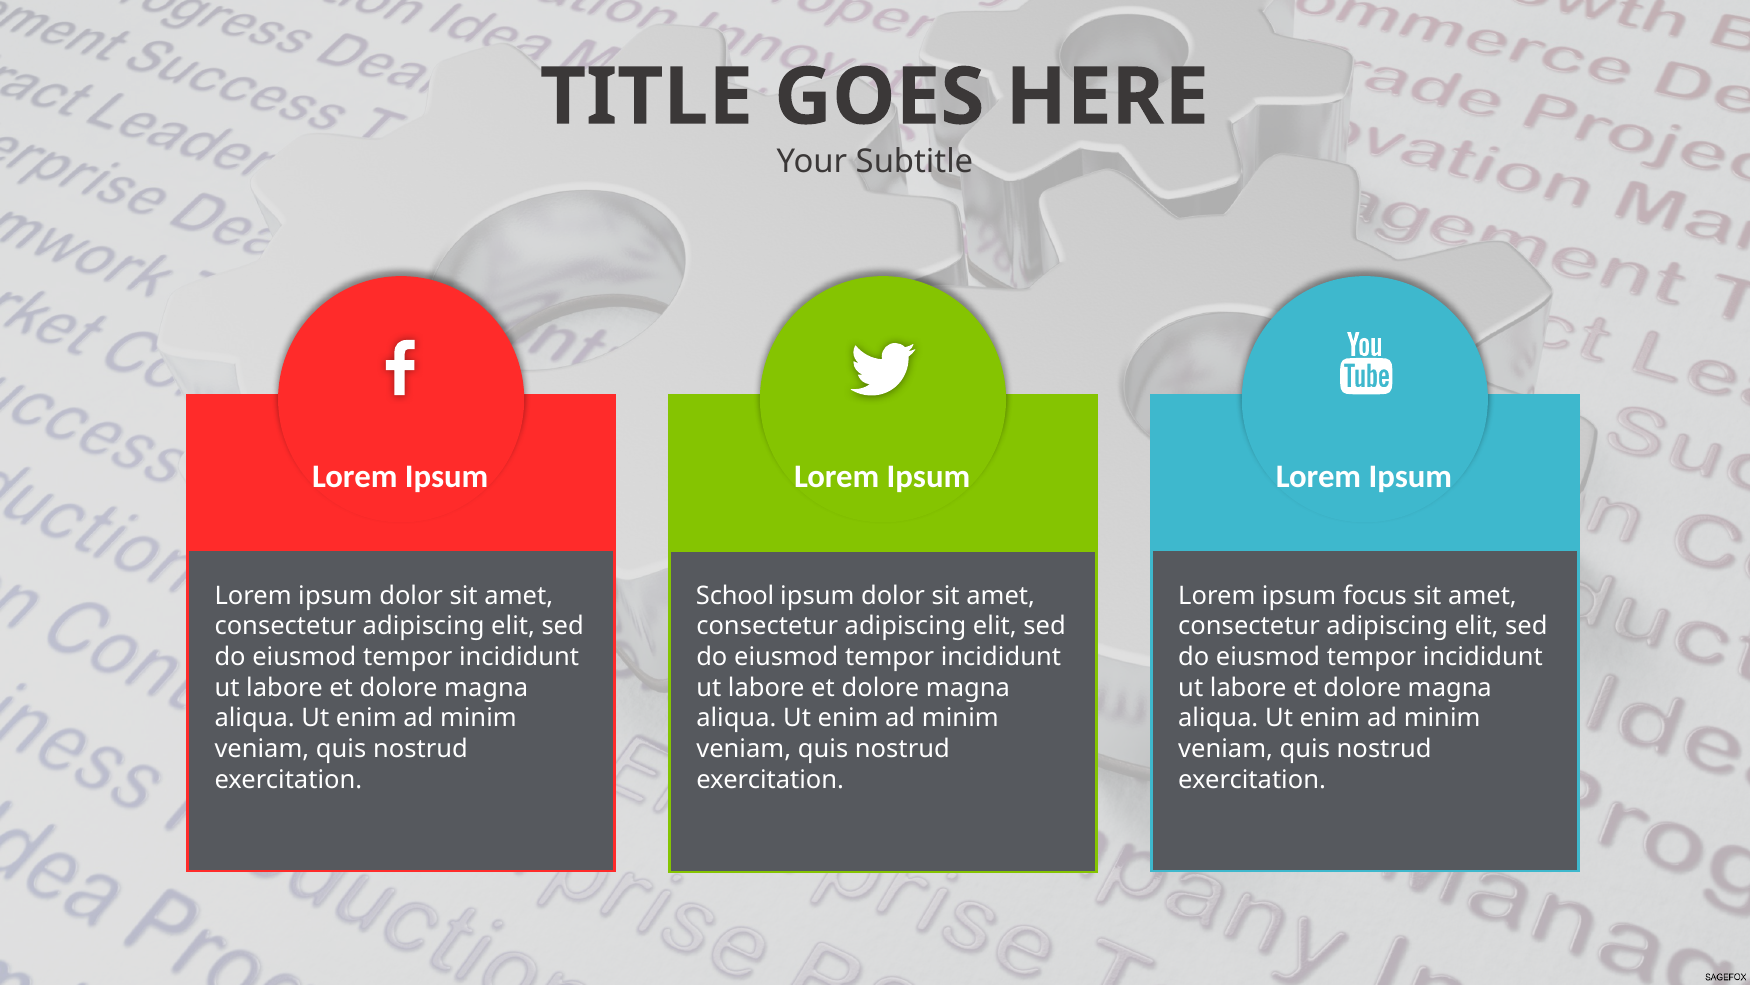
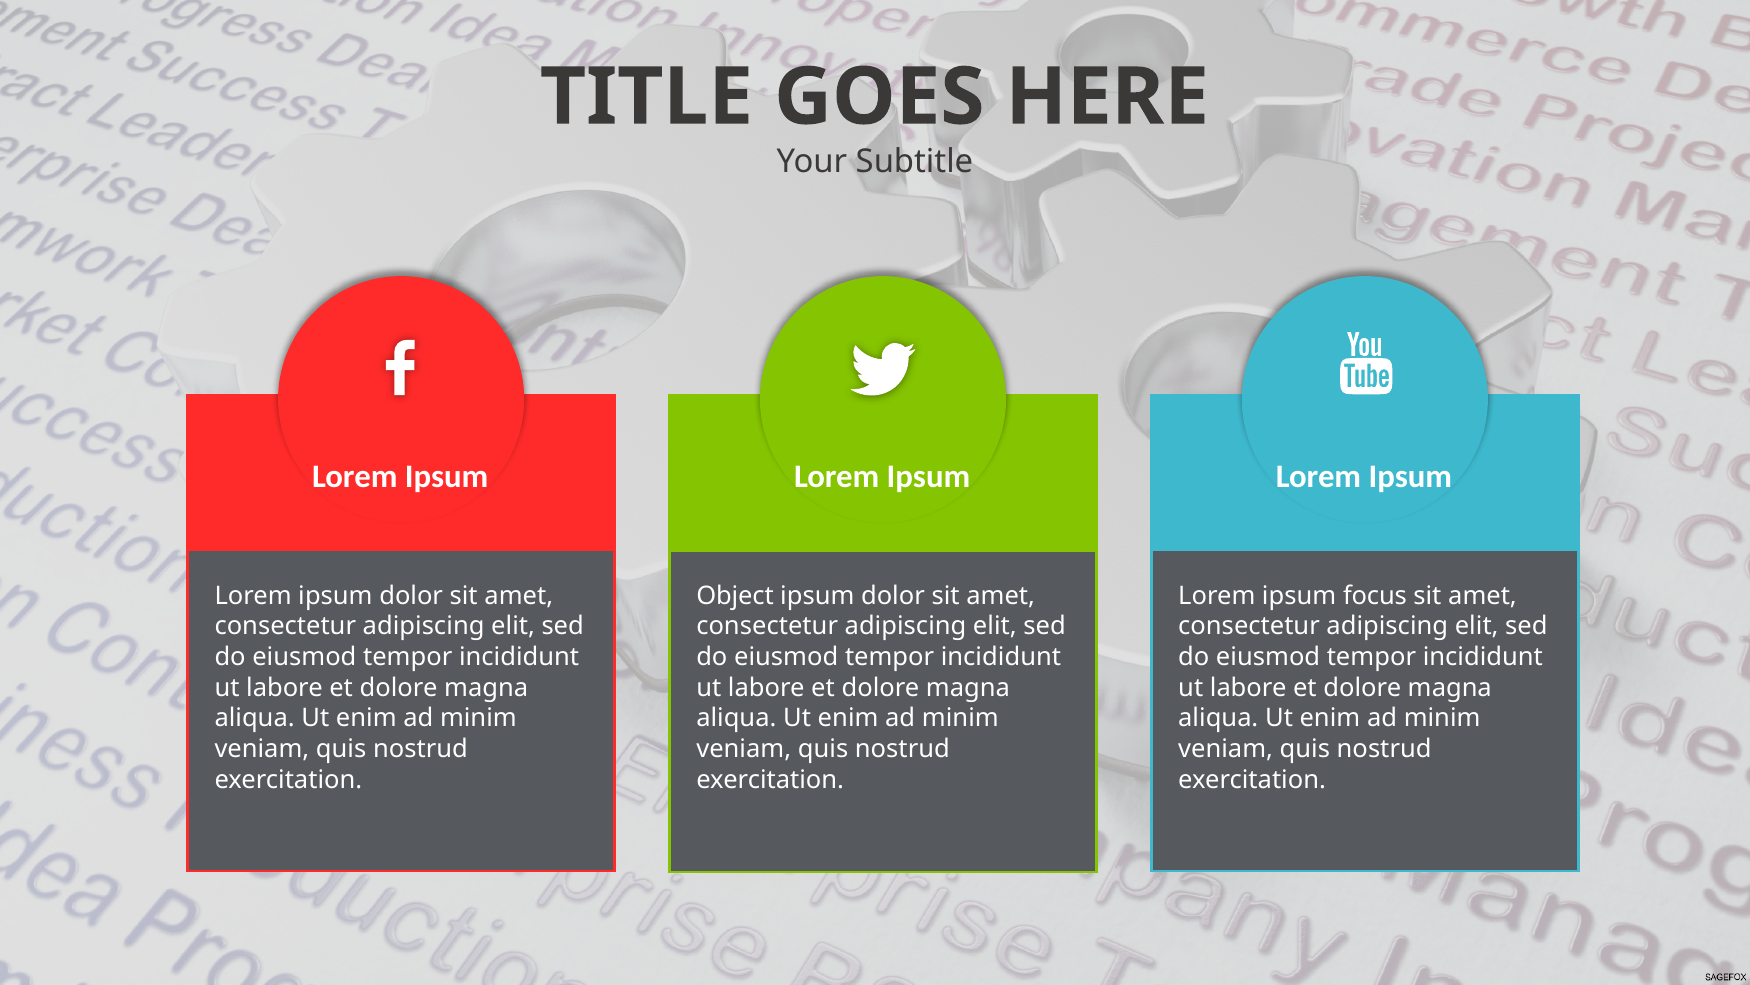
School: School -> Object (735, 595)
